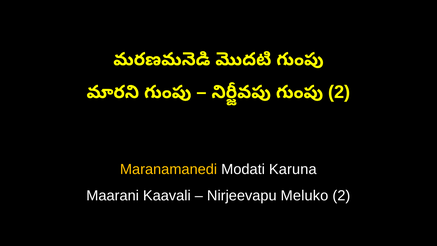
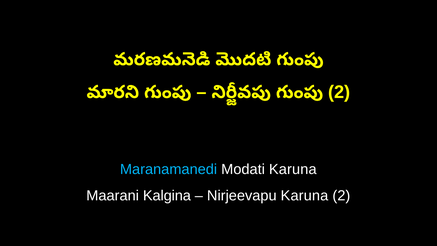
Maranamanedi colour: yellow -> light blue (169, 169)
Kaavali: Kaavali -> Kalgina (167, 195)
Nirjeevapu Meluko: Meluko -> Karuna (304, 195)
